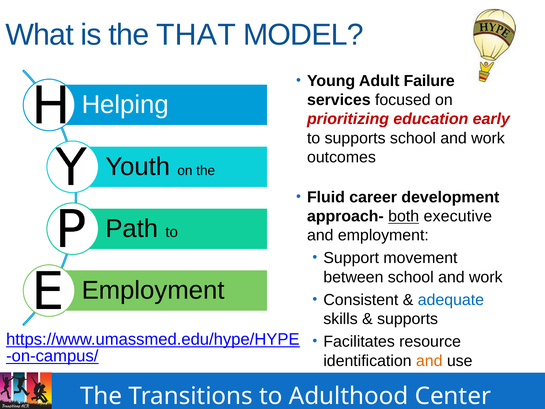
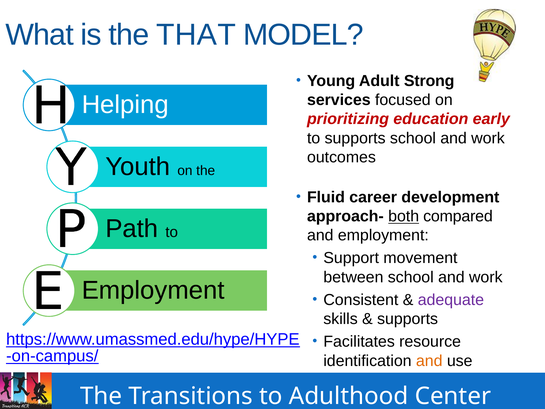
Failure: Failure -> Strong (429, 81)
executive: executive -> compared (458, 216)
adequate colour: blue -> purple (451, 300)
